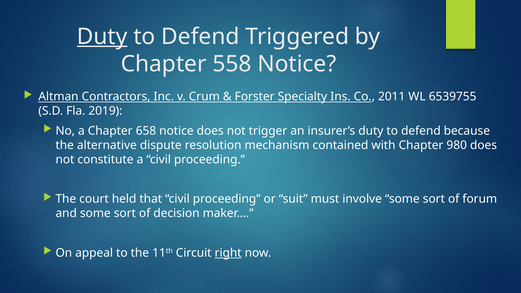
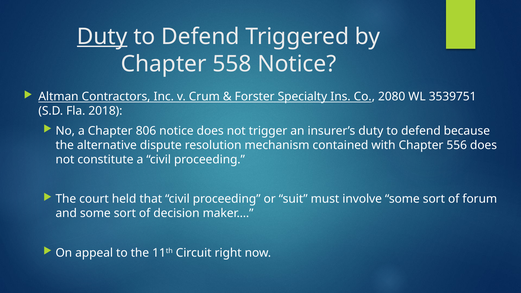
2011: 2011 -> 2080 (392, 97)
6539755: 6539755 -> 3539751 (453, 97)
2019: 2019 -> 2018 (105, 111)
658: 658 -> 806 (146, 131)
980: 980 -> 556 (457, 145)
right underline: present -> none (228, 253)
